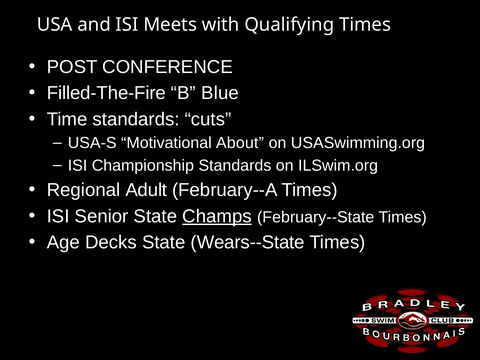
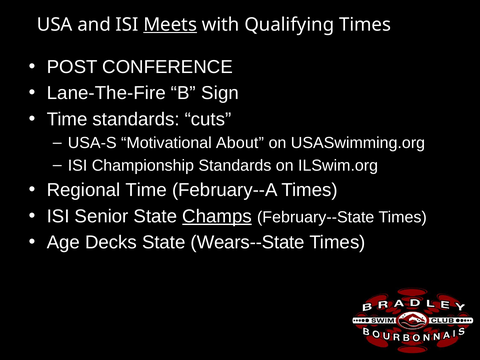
Meets underline: none -> present (170, 25)
Filled-The-Fire: Filled-The-Fire -> Lane-The-Fire (106, 93)
Blue: Blue -> Sign (220, 93)
Regional Adult: Adult -> Time (146, 190)
